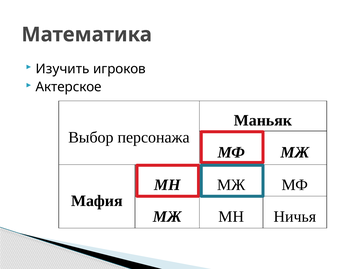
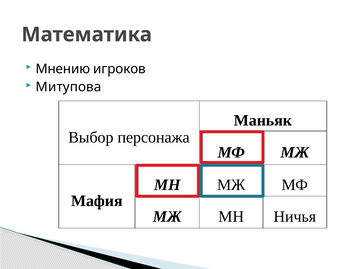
Изучить: Изучить -> Мнению (63, 69)
Актерское: Актерское -> Митупова (69, 87)
